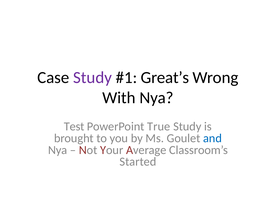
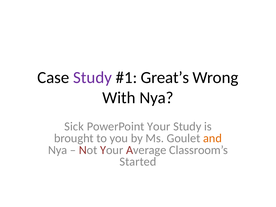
Test: Test -> Sick (74, 126)
PowerPoint True: True -> Your (159, 126)
and colour: blue -> orange (212, 138)
